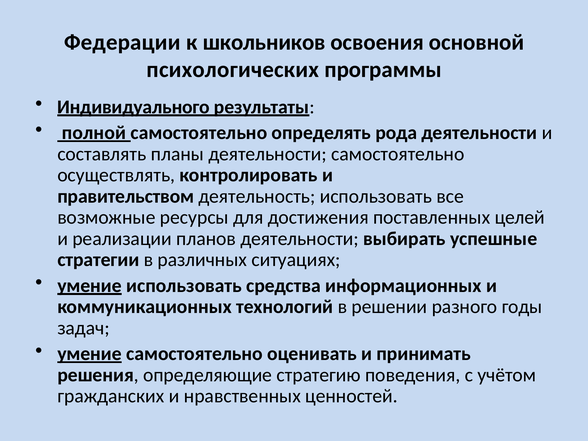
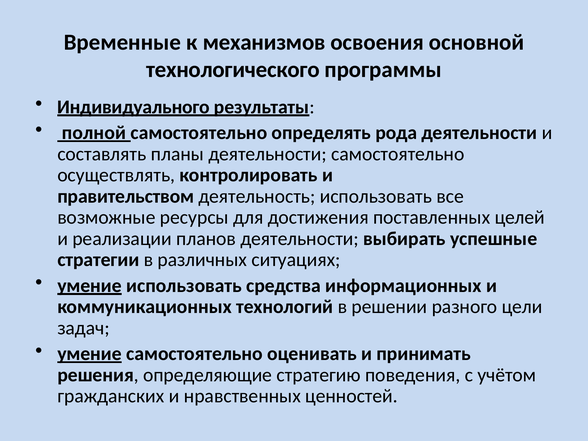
Федерации: Федерации -> Временные (122, 42)
школьников: школьников -> механизмов (264, 42)
психологических: психологических -> технологического (233, 70)
годы: годы -> цели (522, 307)
